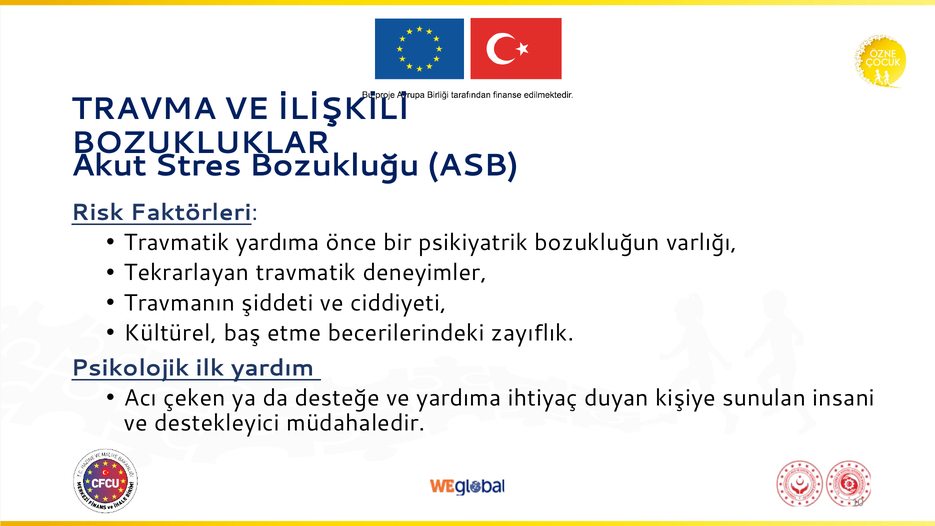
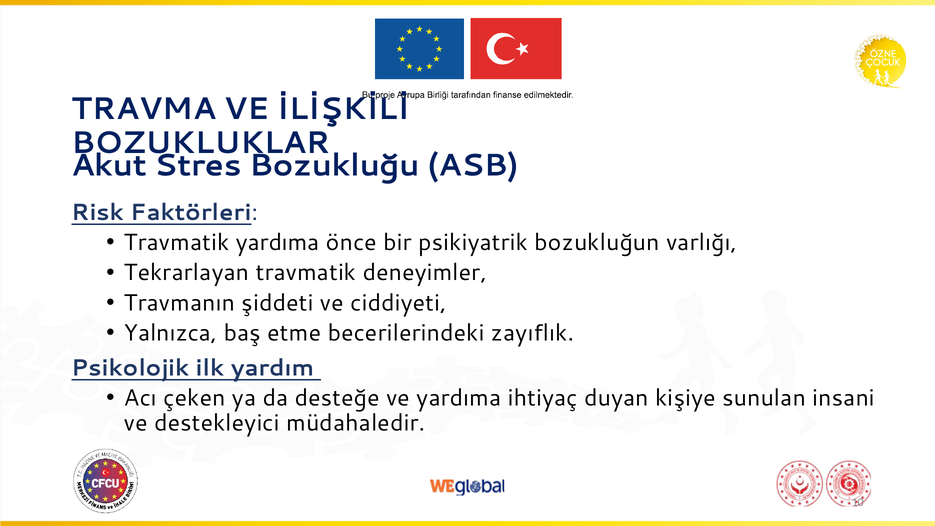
Kültürel: Kültürel -> Yalnızca (171, 333)
